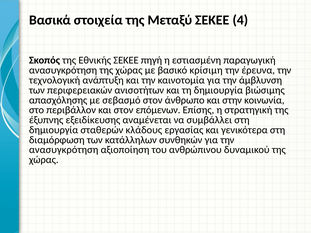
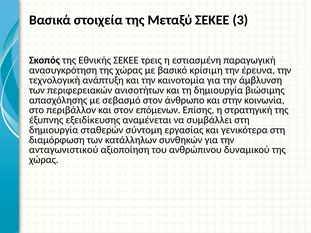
4: 4 -> 3 (240, 20)
πηγή: πηγή -> τρεις (151, 60)
κλάδους: κλάδους -> σύντομη (144, 130)
ανασυγκρότηση: ανασυγκρότηση -> ανταγωνιστικού (64, 150)
